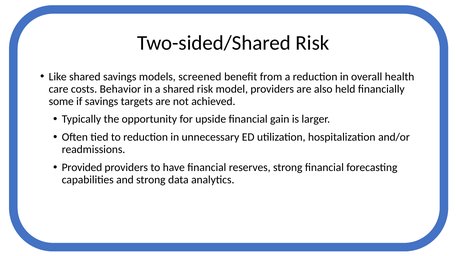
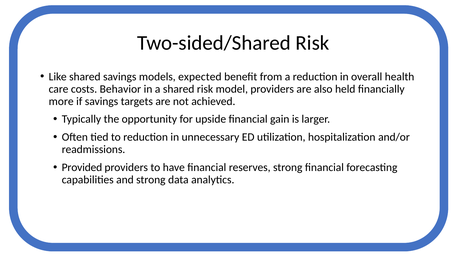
screened: screened -> expected (200, 77)
some: some -> more (61, 101)
